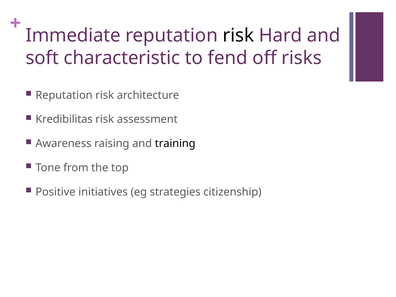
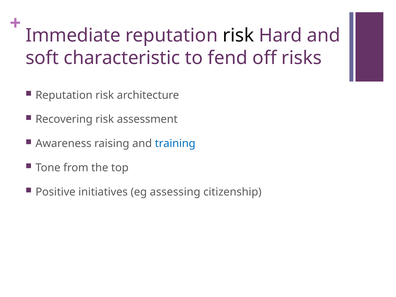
Kredibilitas: Kredibilitas -> Recovering (64, 119)
training colour: black -> blue (175, 144)
strategies: strategies -> assessing (175, 192)
